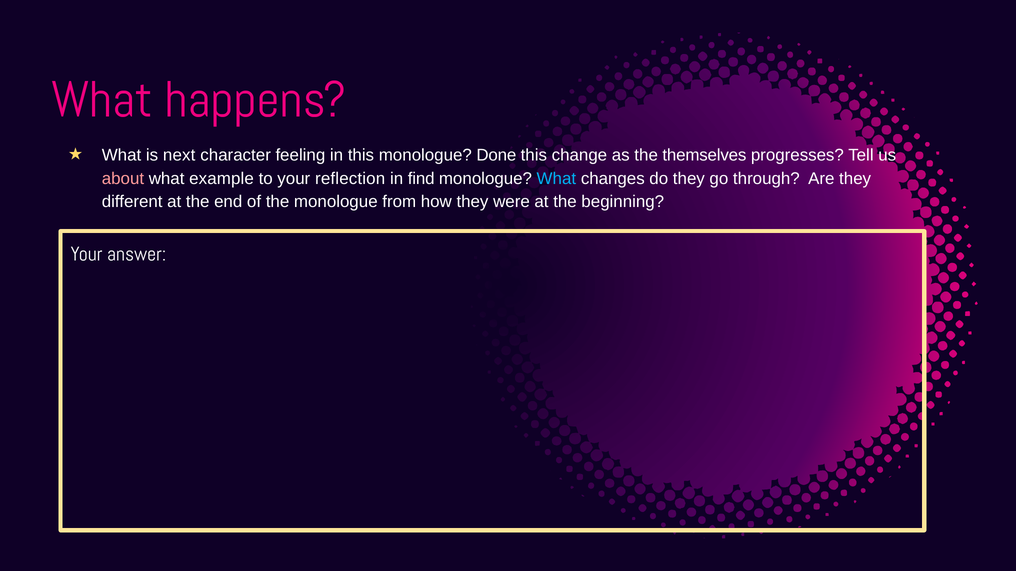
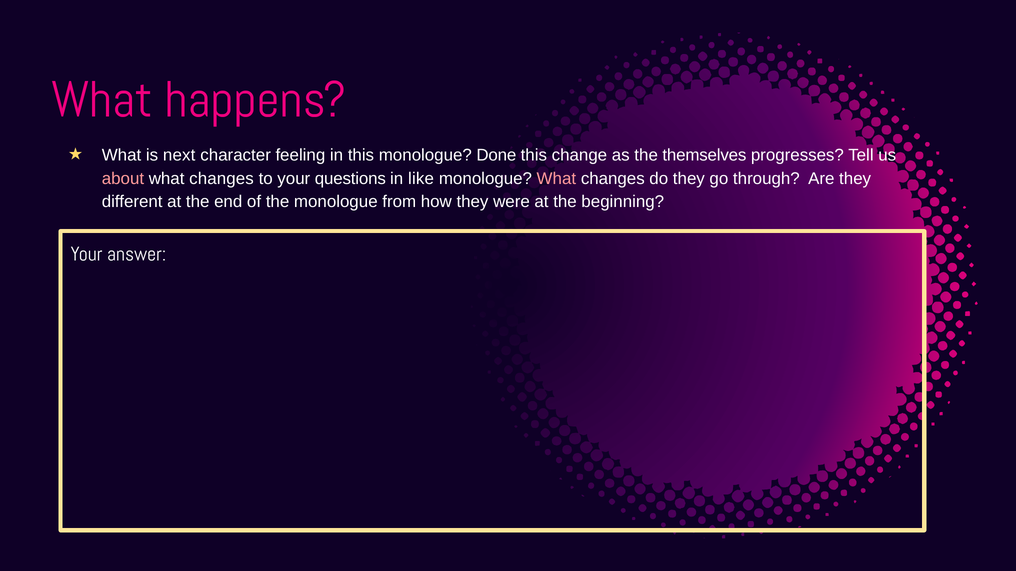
example: example -> changes (222, 179)
reflection: reflection -> questions (350, 179)
find: find -> like (421, 179)
What colour: light blue -> pink (556, 179)
